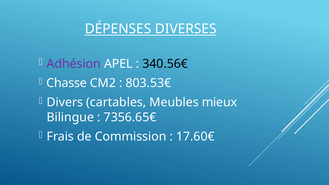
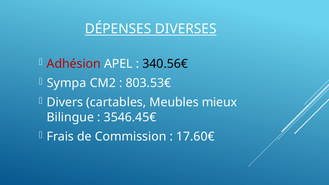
Adhésion colour: purple -> red (74, 64)
Chasse: Chasse -> Sympa (67, 83)
7356.65€: 7356.65€ -> 3546.45€ (130, 117)
